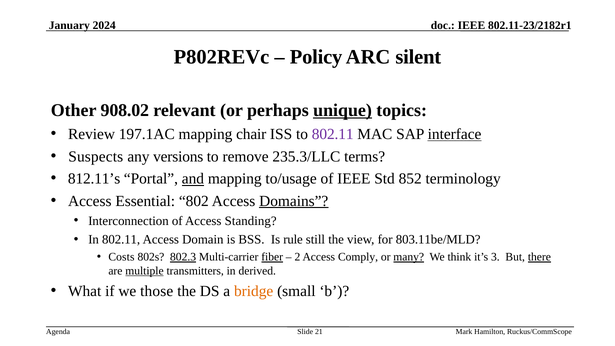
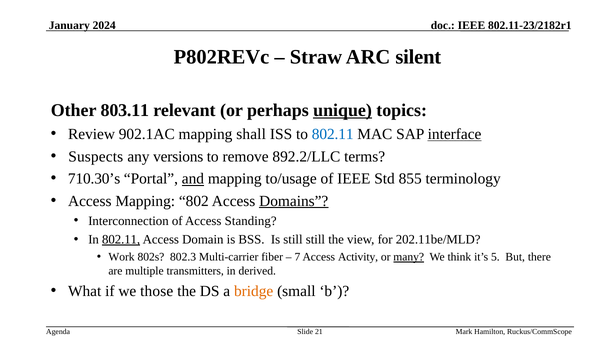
Policy: Policy -> Straw (316, 57)
908.02: 908.02 -> 803.11 (125, 110)
197.1AC: 197.1AC -> 902.1AC (147, 134)
chair: chair -> shall (251, 134)
802.11 colour: purple -> blue (333, 134)
235.3/LLC: 235.3/LLC -> 892.2/LLC (306, 156)
812.11’s: 812.11’s -> 710.30’s (94, 179)
852: 852 -> 855 (410, 179)
Access Essential: Essential -> Mapping (145, 201)
802.11 underline: none -> present (121, 240)
Is rule: rule -> still (293, 240)
803.11be/MLD: 803.11be/MLD -> 202.11be/MLD (438, 240)
Costs: Costs -> Work (122, 257)
802.3 underline: present -> none (183, 257)
fiber underline: present -> none (272, 257)
2: 2 -> 7 (297, 257)
Comply: Comply -> Activity (358, 257)
3: 3 -> 5 (495, 257)
there underline: present -> none (539, 257)
multiple underline: present -> none (144, 271)
